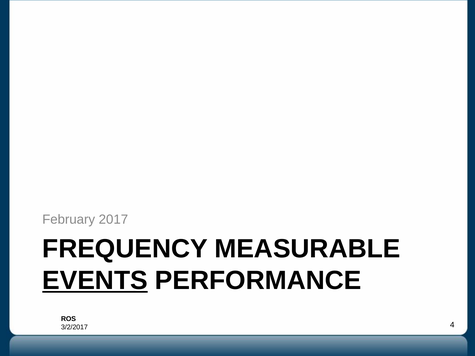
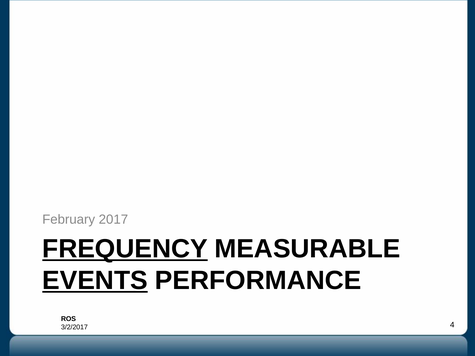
FREQUENCY underline: none -> present (125, 249)
